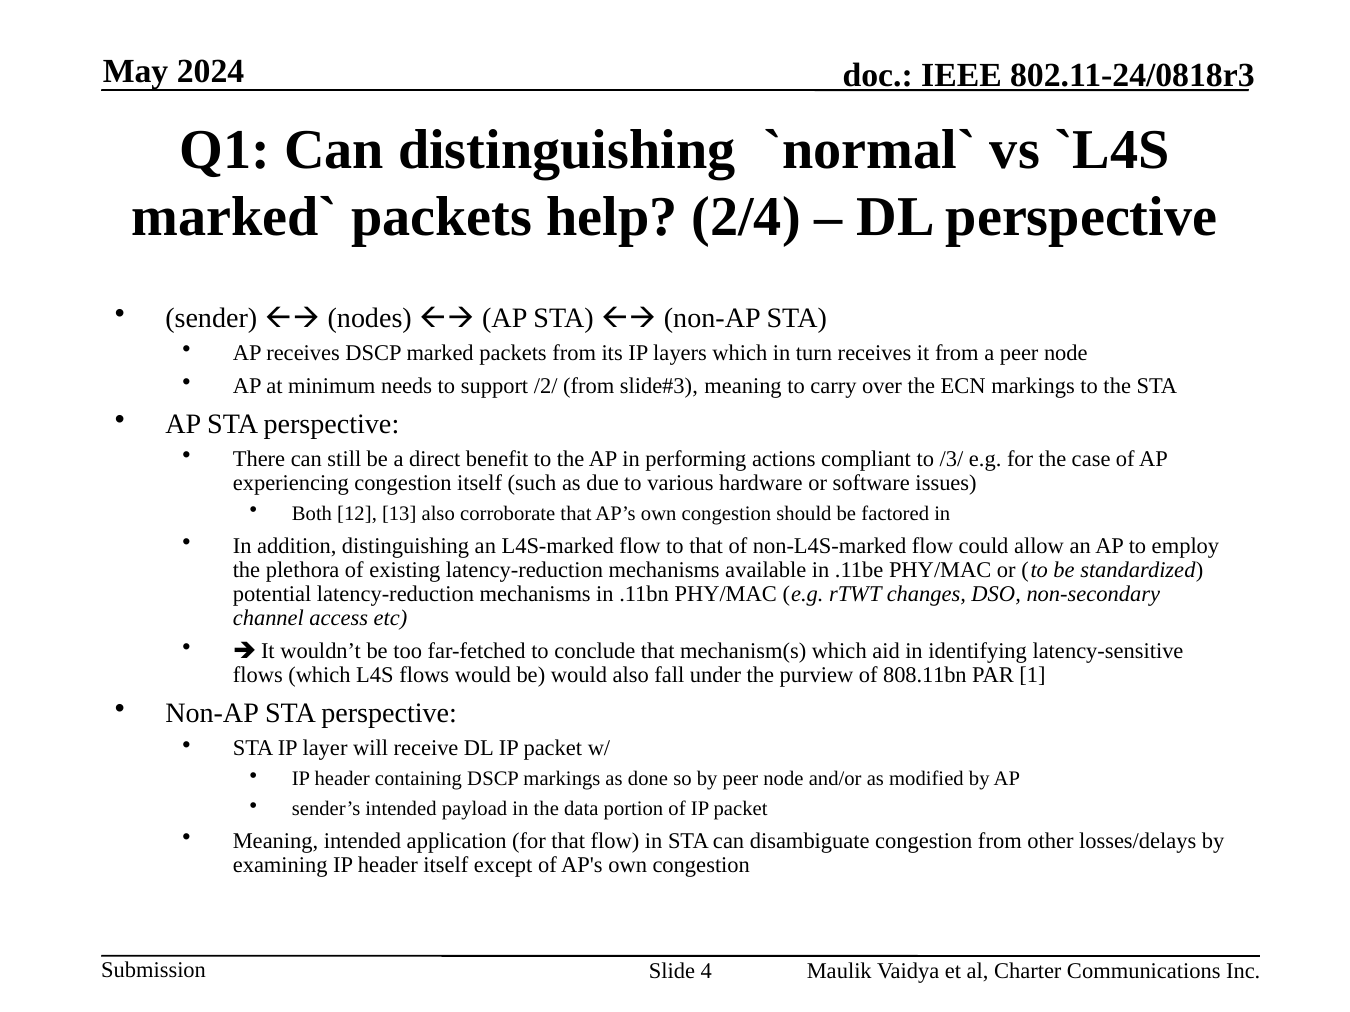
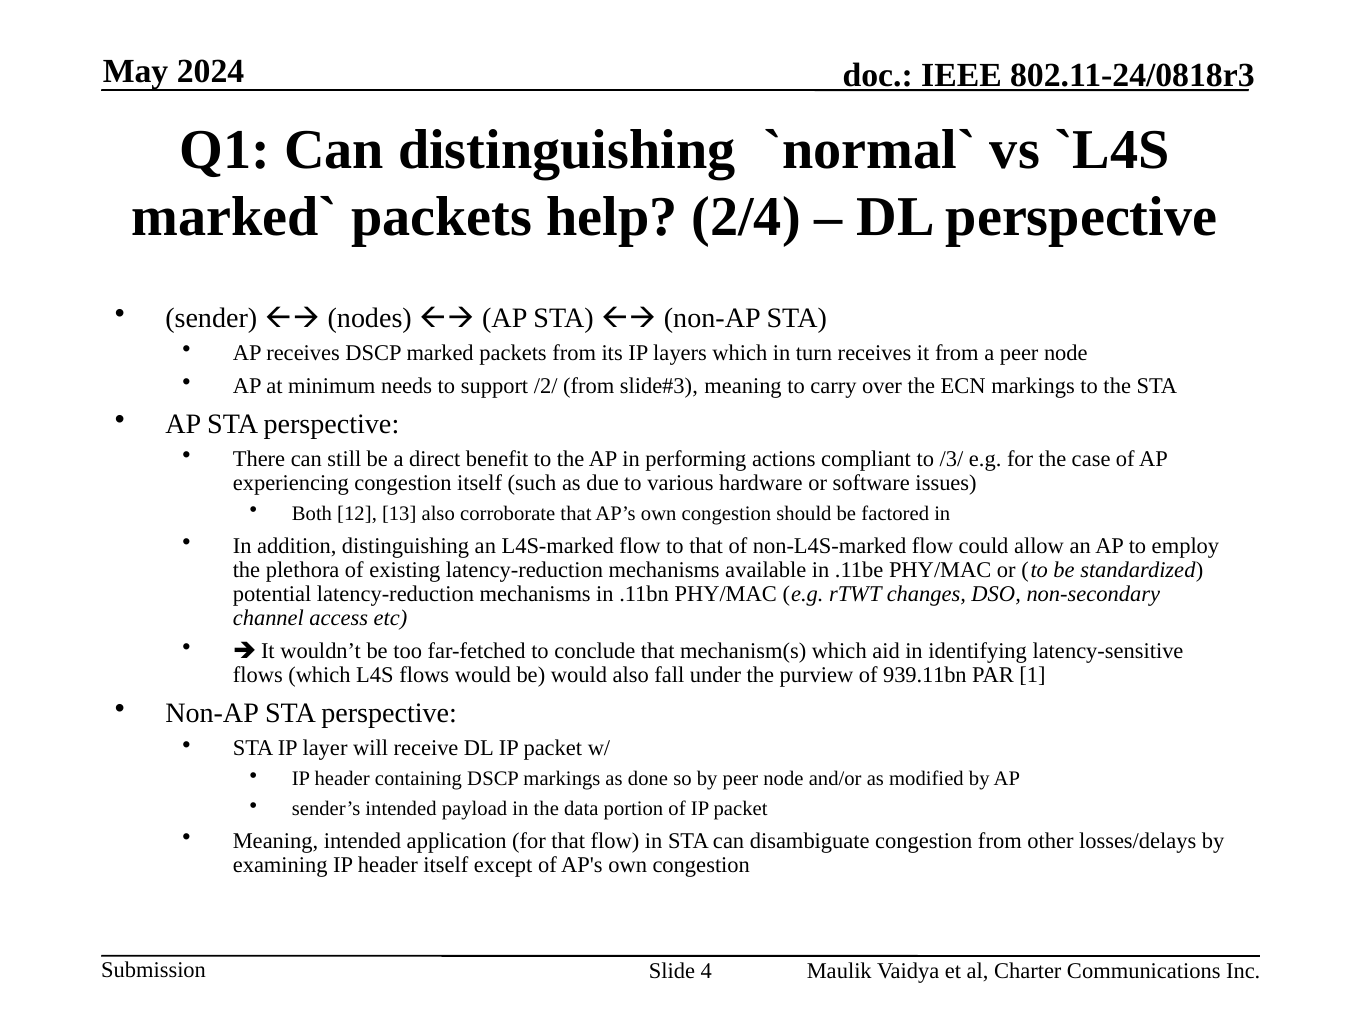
808.11bn: 808.11bn -> 939.11bn (925, 676)
